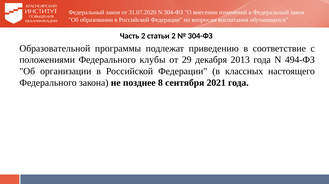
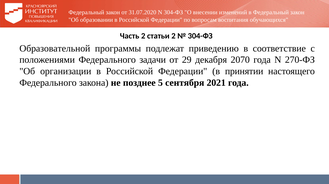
клубы: клубы -> задачи (153, 60)
2013: 2013 -> 2070 (240, 60)
494-ФЗ: 494-ФЗ -> 270-ФЗ (300, 60)
классных: классных -> принятии (244, 71)
8: 8 -> 5 (160, 83)
